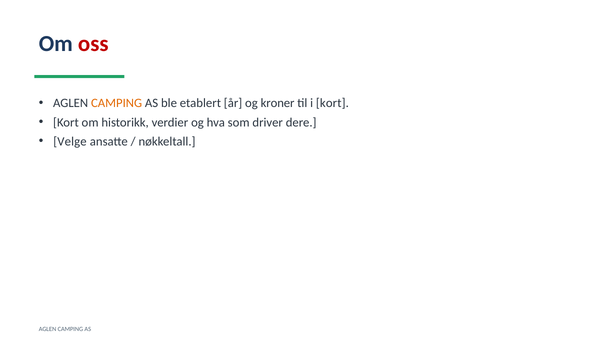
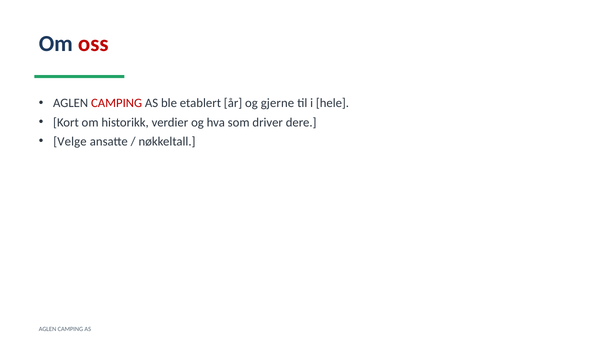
CAMPING colour: orange -> red (117, 103)
kroner: kroner -> gjerne (277, 103)
i kort: kort -> hele (332, 103)
